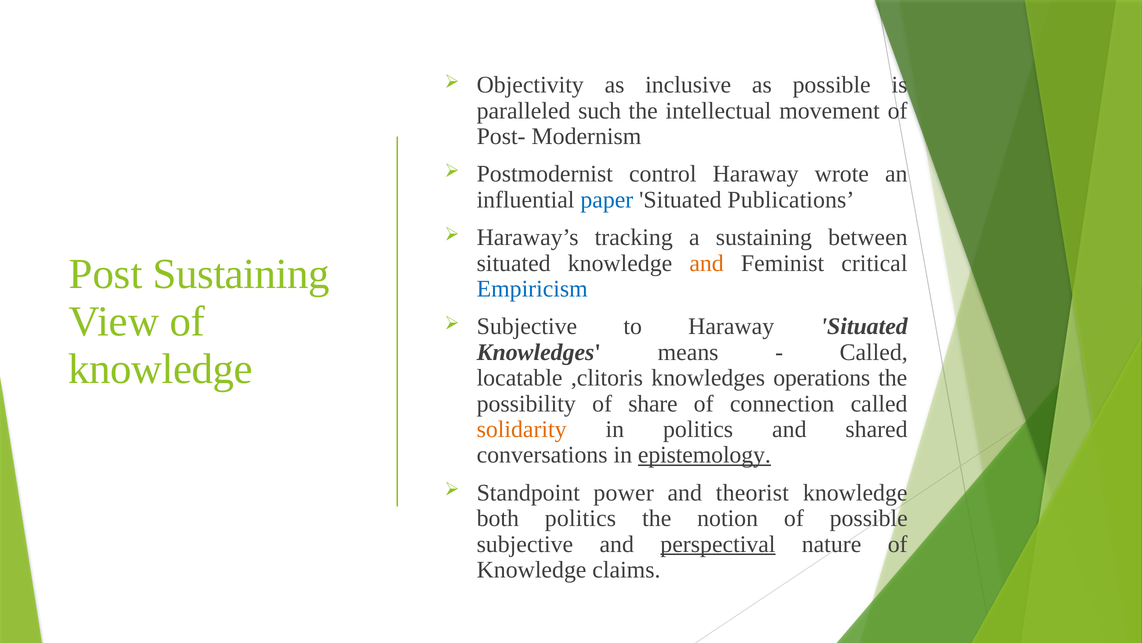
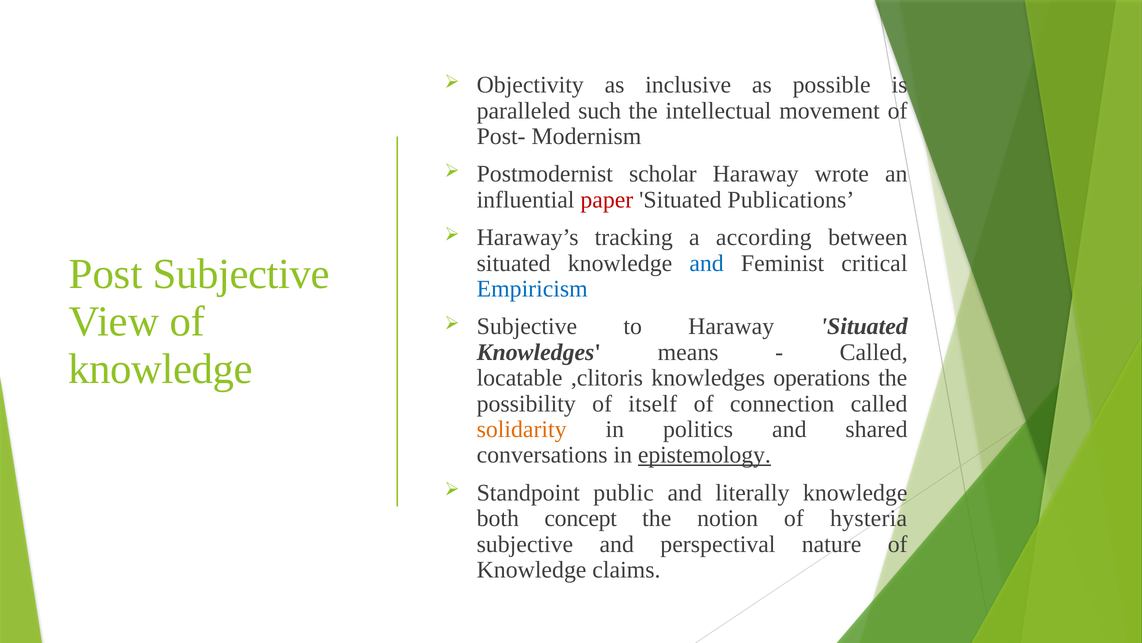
control: control -> scholar (663, 174)
paper colour: blue -> red (607, 200)
a sustaining: sustaining -> according (764, 237)
and colour: orange -> blue (707, 263)
Post Sustaining: Sustaining -> Subjective (241, 274)
share: share -> itself (653, 403)
power: power -> public (624, 492)
theorist: theorist -> literally (752, 492)
both politics: politics -> concept (581, 518)
of possible: possible -> hysteria (869, 518)
perspectival underline: present -> none (718, 544)
